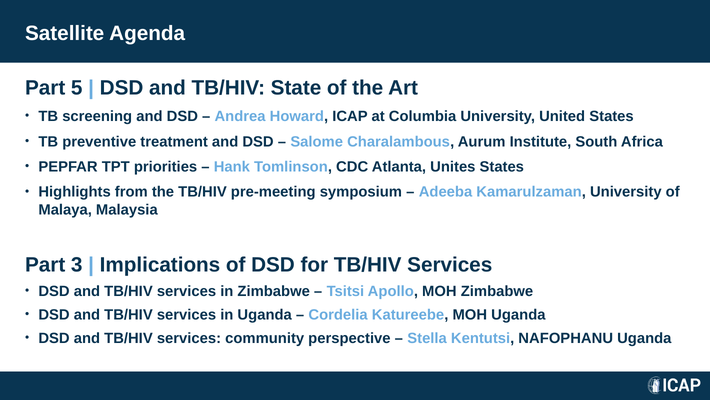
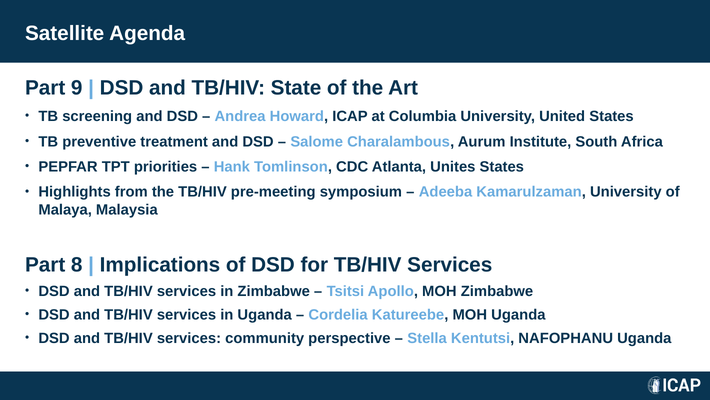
5: 5 -> 9 (77, 88)
3: 3 -> 8 (77, 265)
